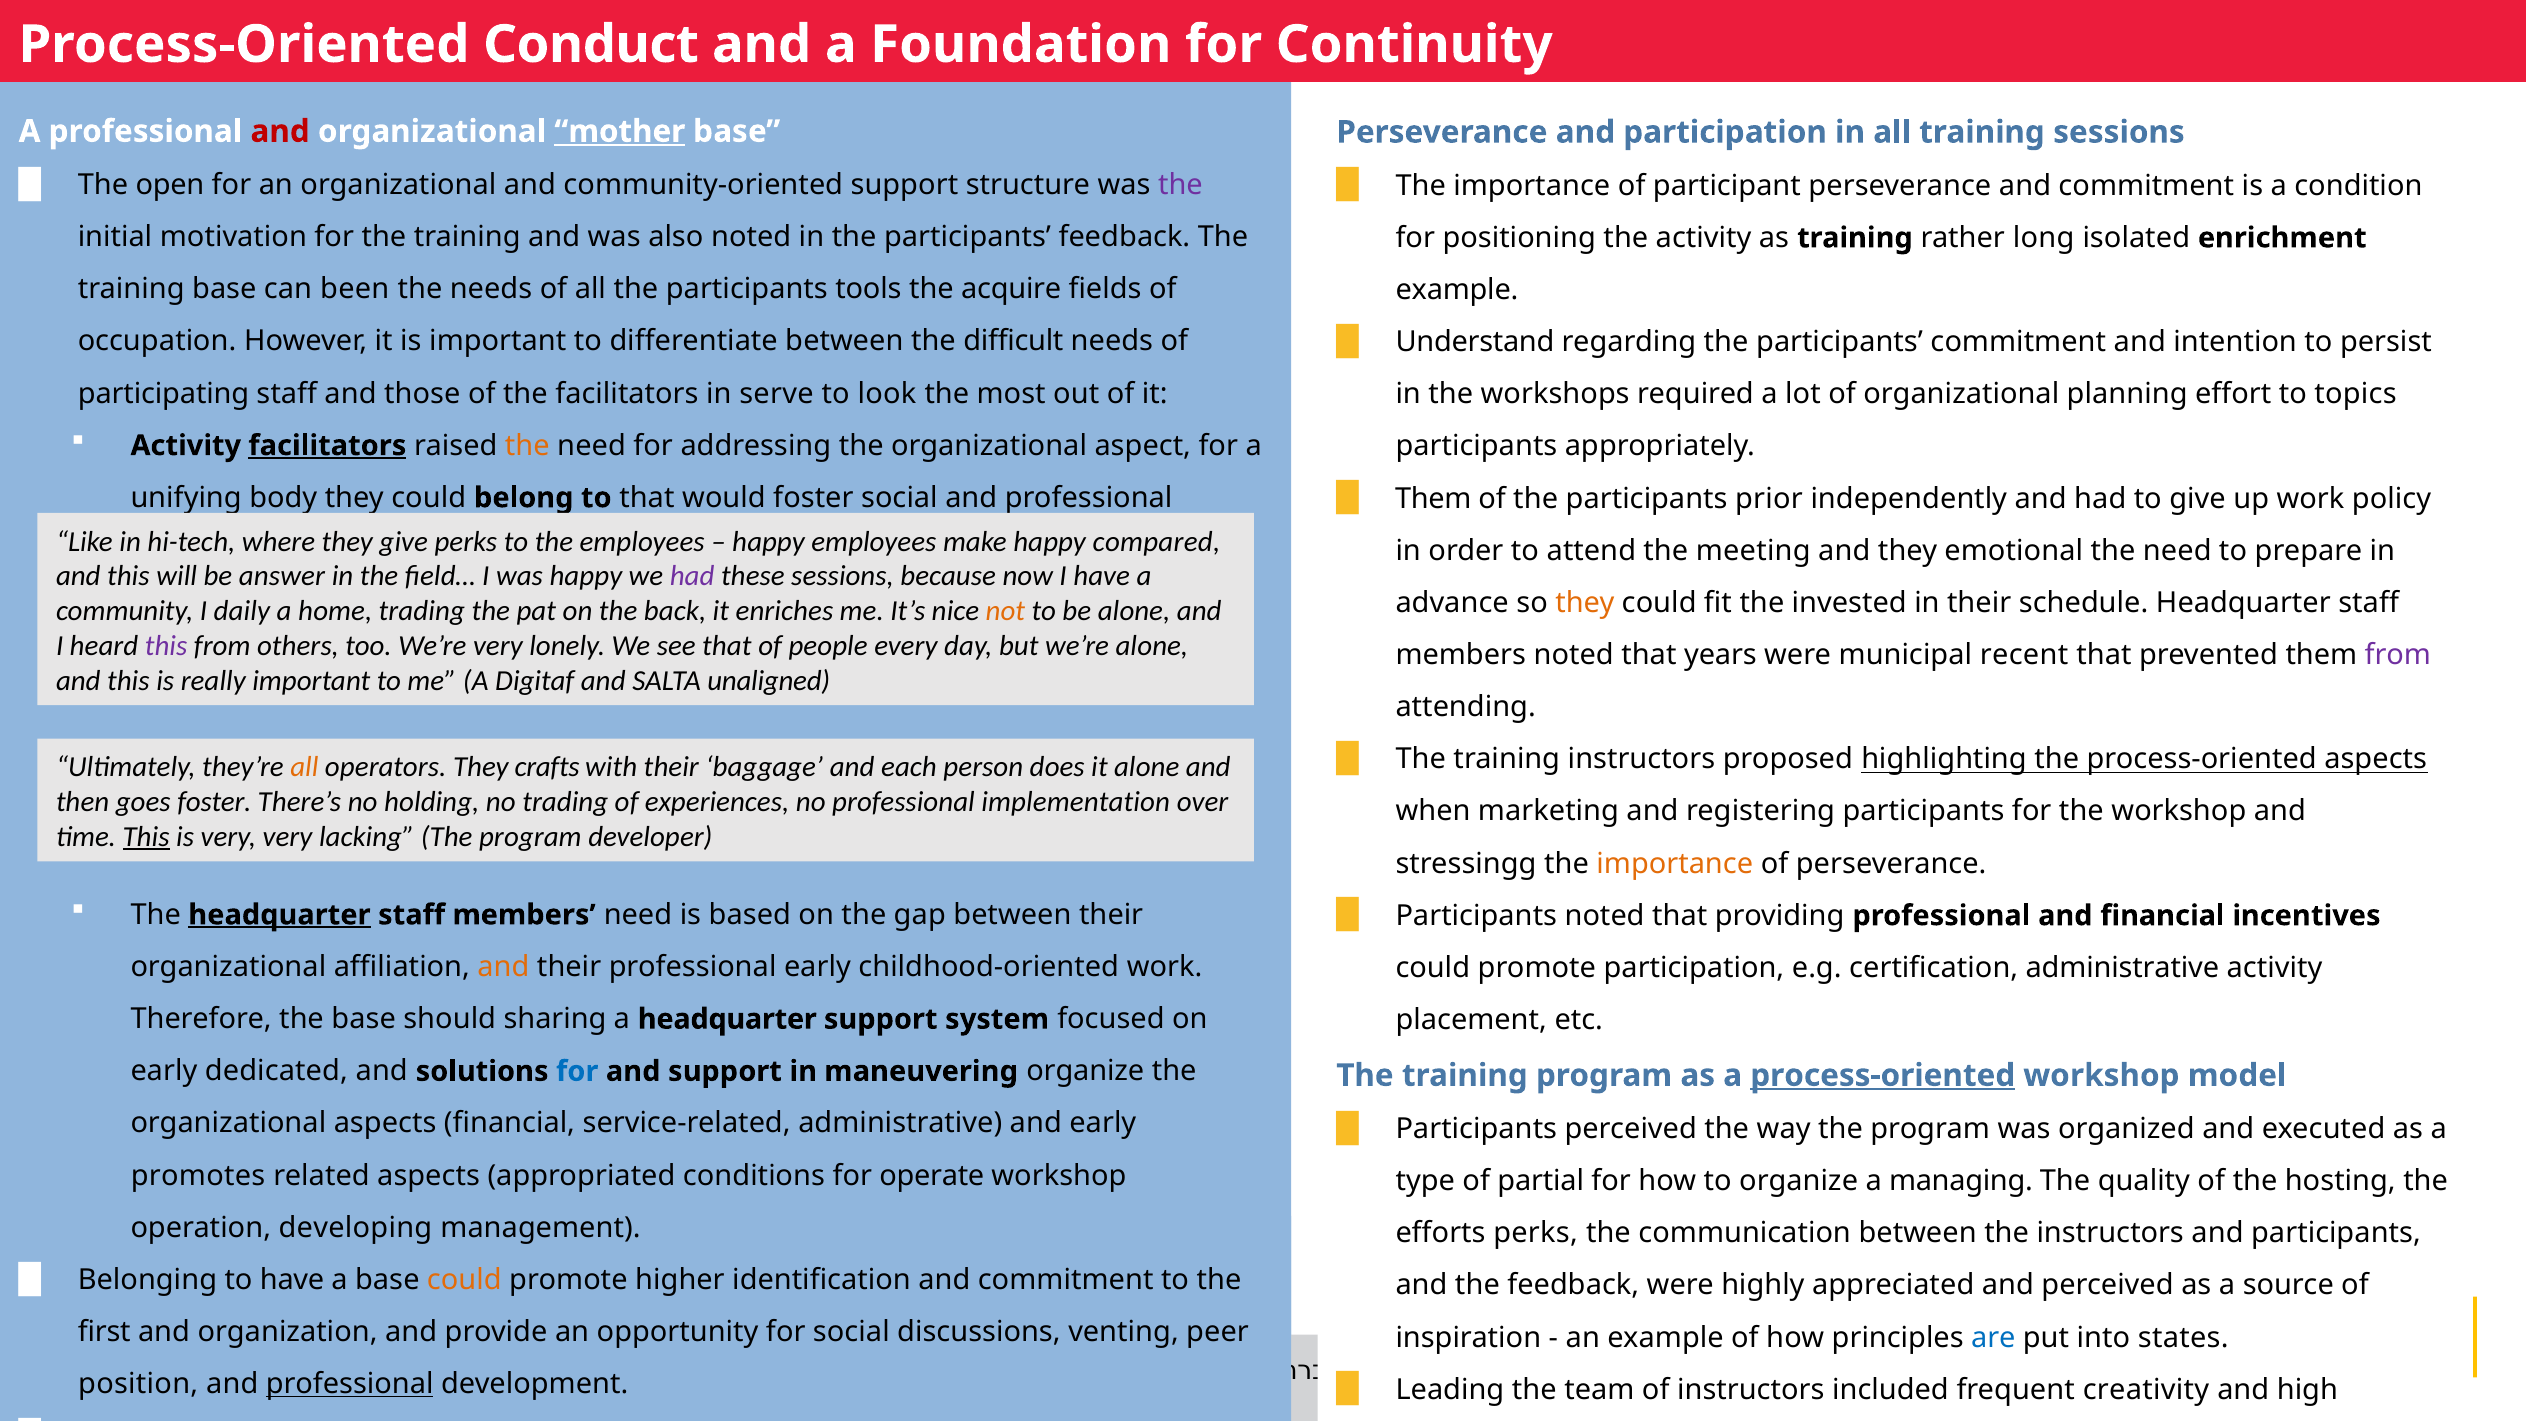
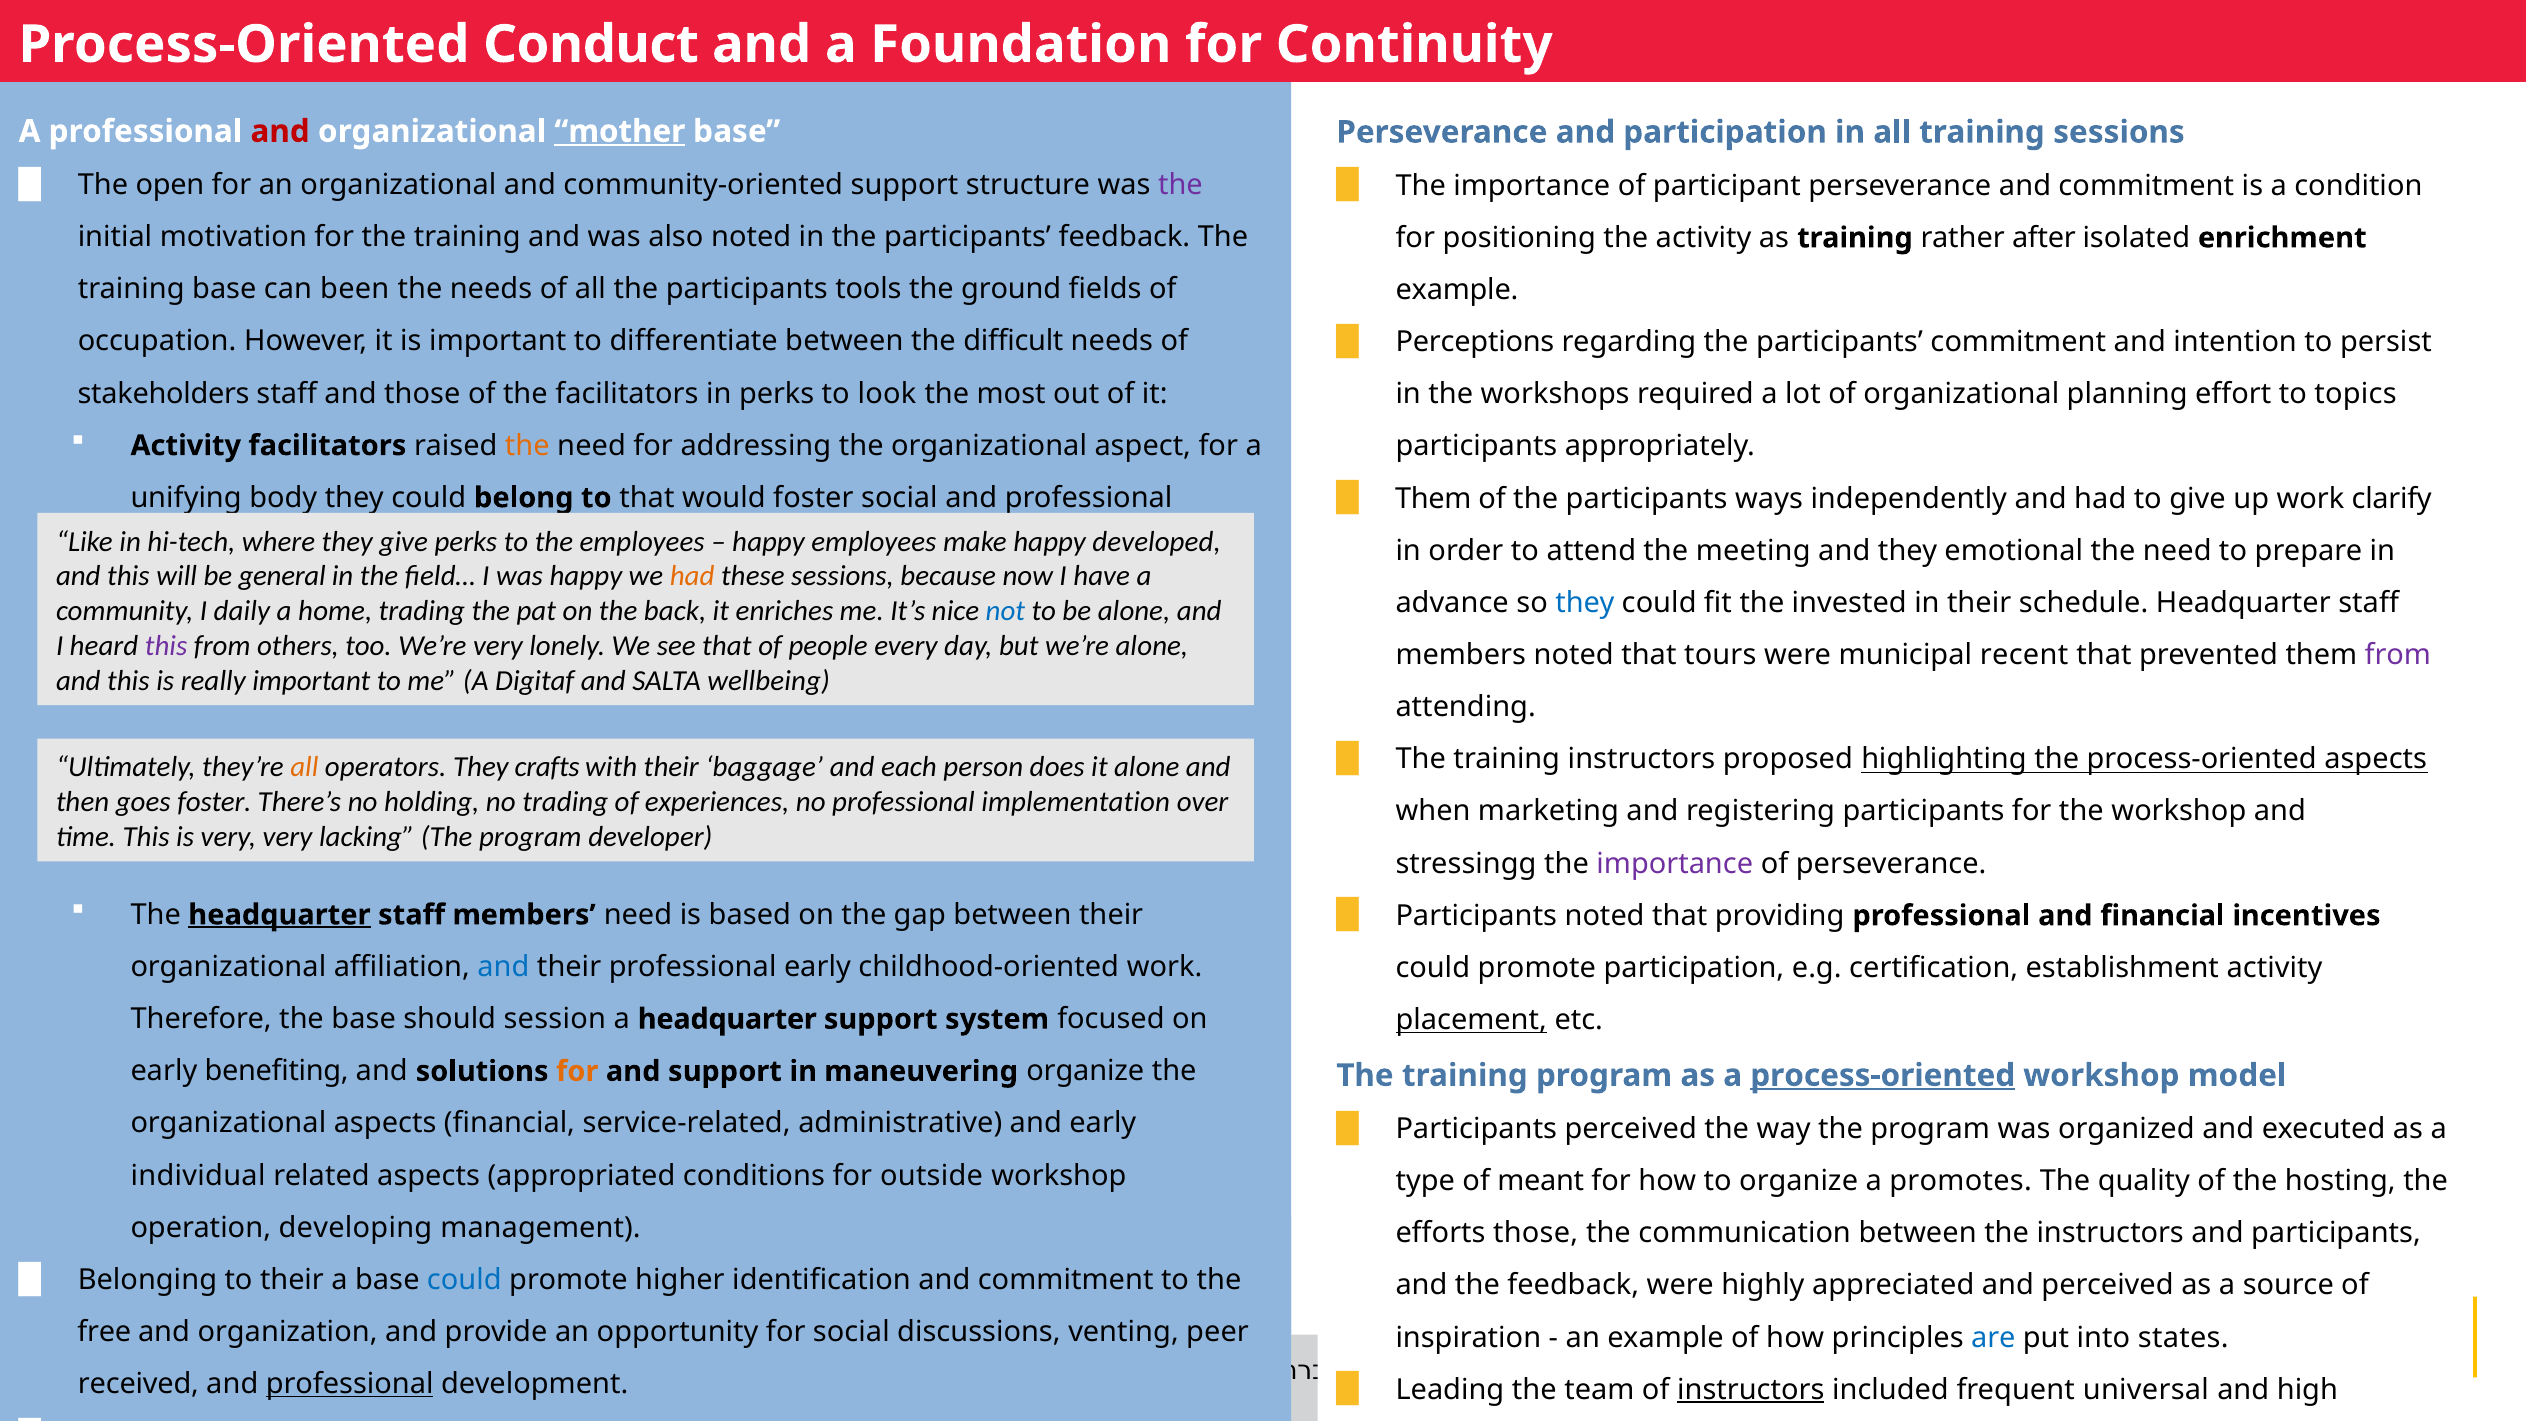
long: long -> after (2044, 238)
acquire: acquire -> ground (1011, 289)
Understand: Understand -> Perceptions (1475, 342)
participating: participating -> stakeholders (164, 393)
in serve: serve -> perks (777, 393)
facilitators underline: present -> none (327, 446)
prior: prior -> ways (1769, 499)
policy: policy -> clarify (2392, 499)
compared: compared -> developed (1157, 541)
answer: answer -> general (282, 576)
had colour: purple -> orange (692, 576)
they colour: orange -> blue (1585, 603)
not colour: orange -> blue (1005, 611)
years: years -> tours (1720, 655)
unaligned: unaligned -> wellbeing (769, 681)
This underline: present -> none (146, 837)
importance colour: orange -> purple (1675, 863)
and colour: orange -> blue (503, 967)
certification administrative: administrative -> establishment (2122, 968)
sharing: sharing -> session (555, 1019)
placement underline: none -> present (1471, 1020)
dedicated: dedicated -> benefiting (277, 1071)
for colour: blue -> orange (577, 1071)
promotes: promotes -> individual (198, 1175)
operate: operate -> outside (932, 1175)
partial: partial -> meant (1541, 1181)
managing: managing -> promotes (1961, 1181)
efforts perks: perks -> those (1536, 1233)
to have: have -> their (292, 1280)
could colour: orange -> blue (464, 1280)
first: first -> free (104, 1332)
position: position -> received (138, 1384)
instructors underline: none -> present (1751, 1390)
creativity: creativity -> universal (2146, 1390)
